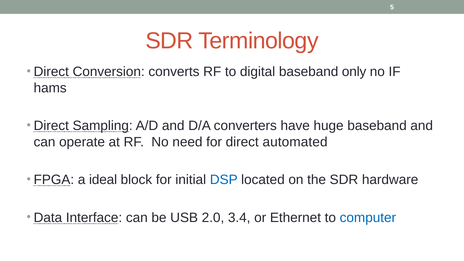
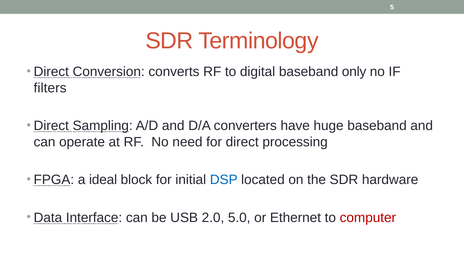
hams: hams -> filters (50, 88)
automated: automated -> processing (295, 142)
3.4: 3.4 -> 5.0 (239, 218)
computer colour: blue -> red (368, 218)
